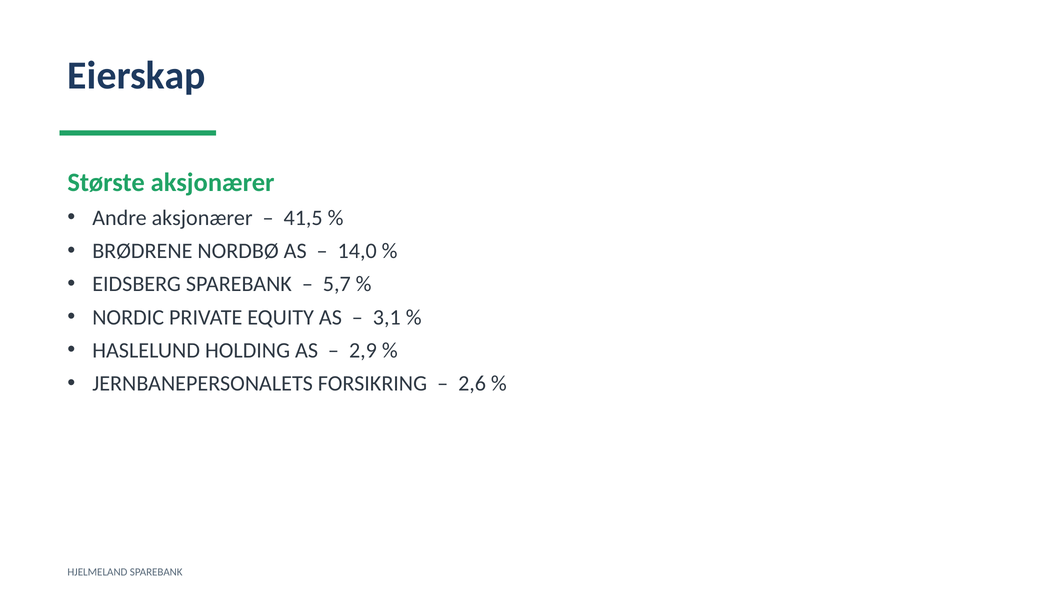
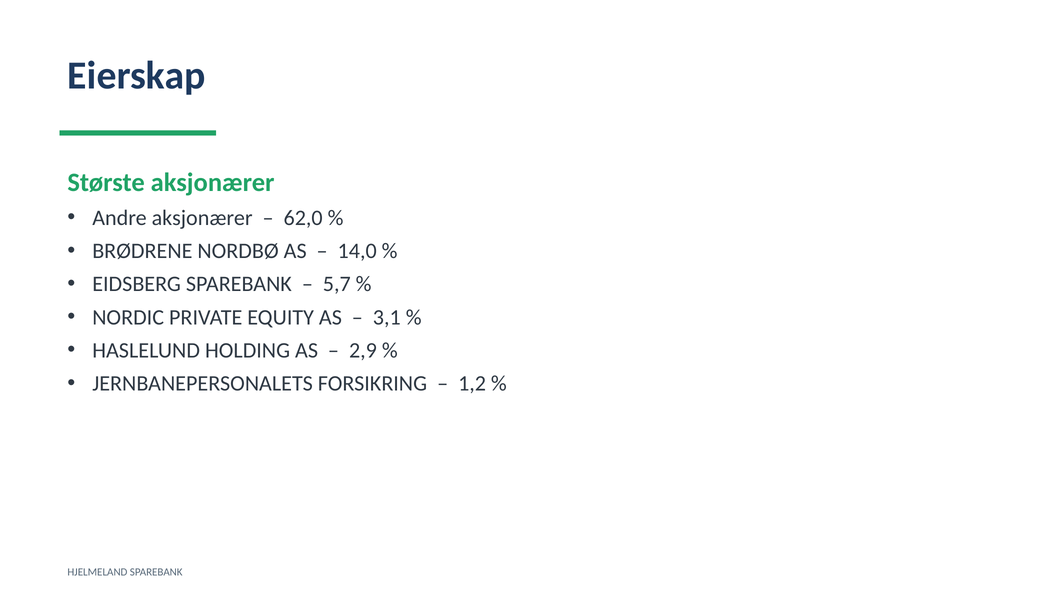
41,5: 41,5 -> 62,0 (303, 218)
2,6: 2,6 -> 1,2 (472, 384)
